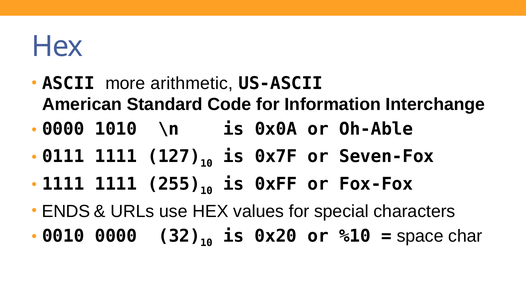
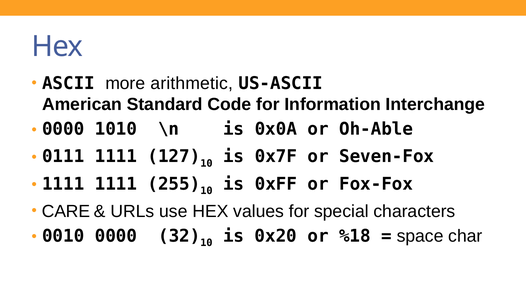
ENDS: ENDS -> CARE (66, 211)
%10: %10 -> %18 (355, 236)
